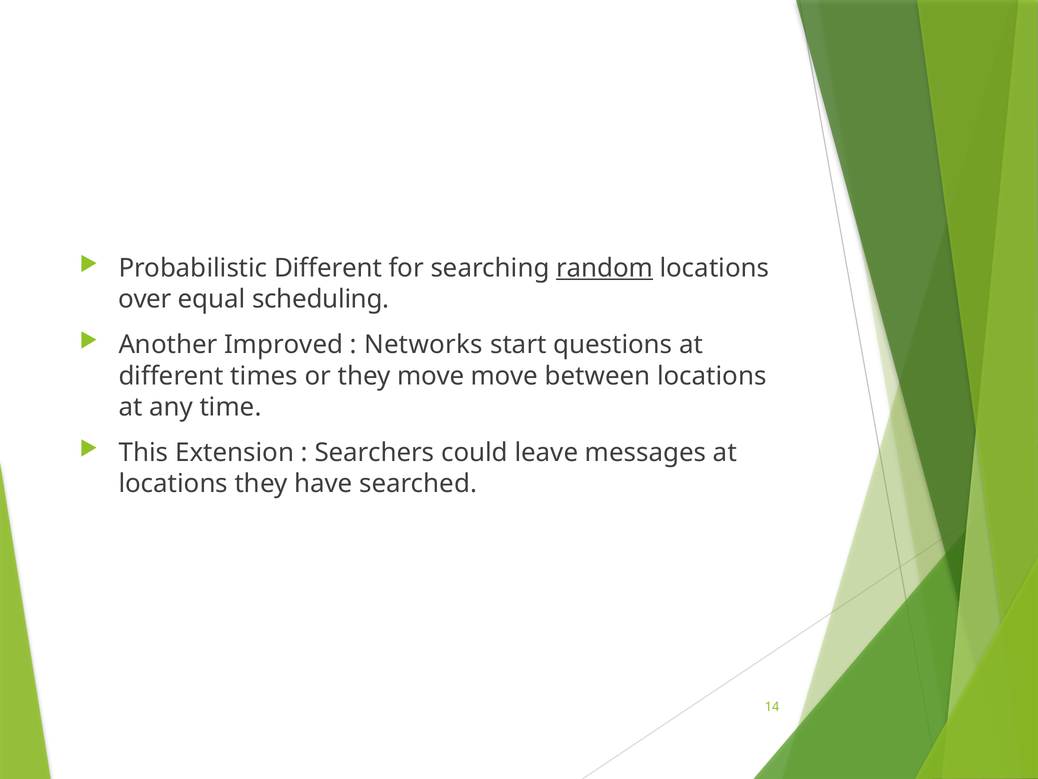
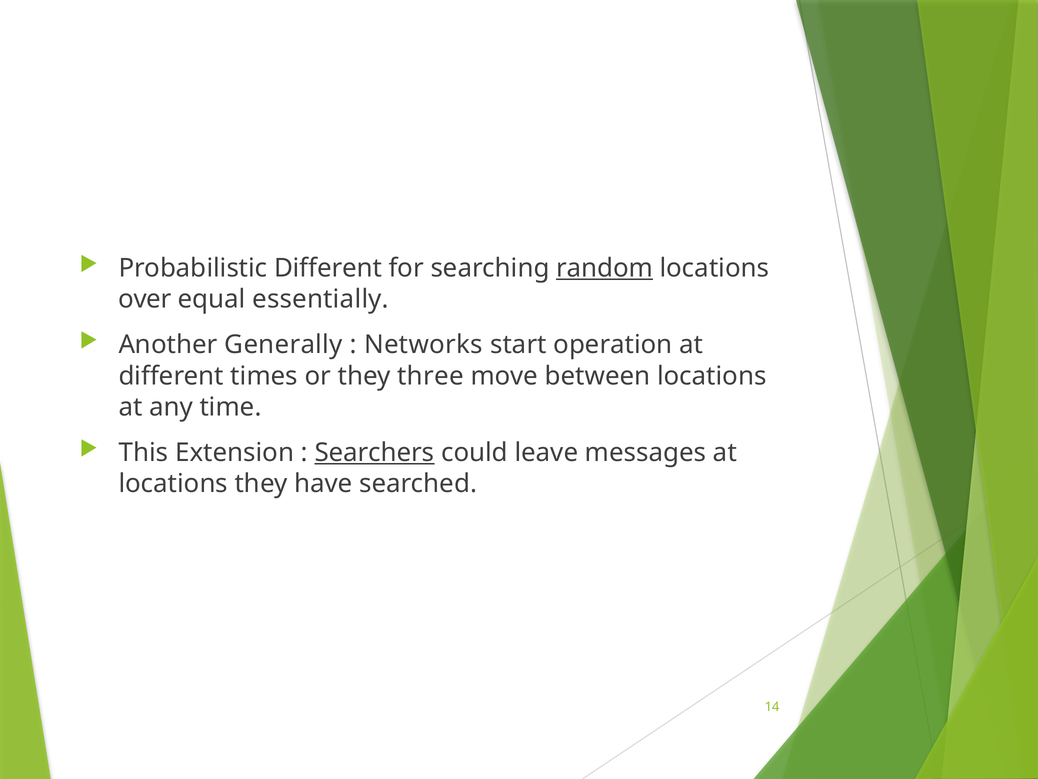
scheduling: scheduling -> essentially (321, 299)
Improved: Improved -> Generally (284, 345)
questions: questions -> operation (613, 345)
they move: move -> three (430, 376)
Searchers underline: none -> present (374, 452)
